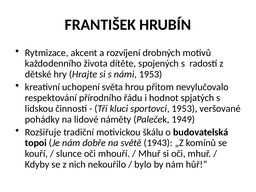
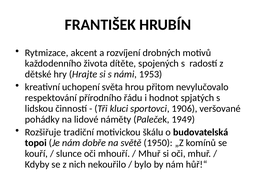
sportovci 1953: 1953 -> 1906 (185, 109)
1943: 1943 -> 1950 (158, 143)
